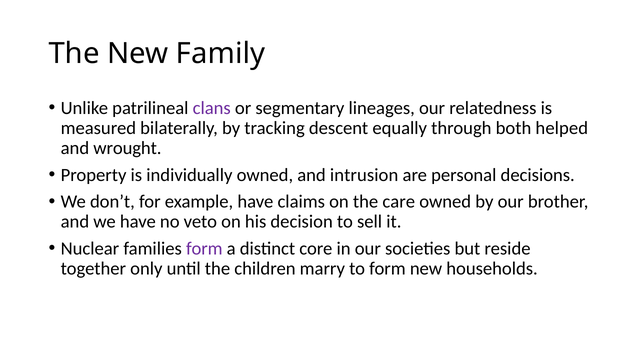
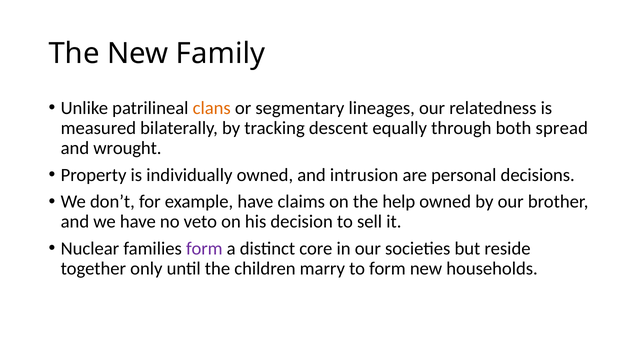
clans colour: purple -> orange (212, 108)
helped: helped -> spread (562, 128)
care: care -> help (399, 202)
